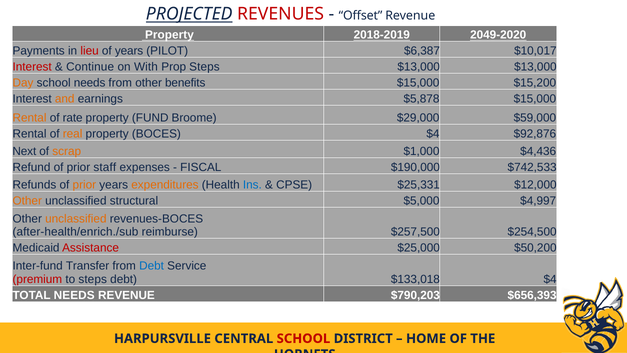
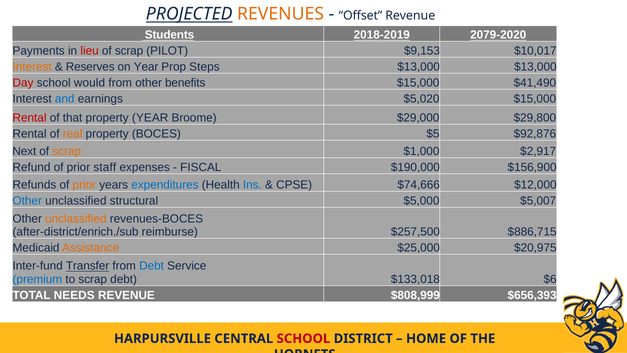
REVENUES colour: red -> orange (281, 14)
Property: Property -> Students (170, 35)
2049-2020: 2049-2020 -> 2079-2020 (498, 35)
years: years -> scrap (129, 51)
$6,387: $6,387 -> $9,153 (422, 51)
Interest colour: red -> orange (32, 67)
Continue: Continue -> Reserves (90, 67)
on With: With -> Year (146, 67)
Day colour: orange -> red (23, 83)
school needs: needs -> would (90, 83)
$15,200: $15,200 -> $41,490 (535, 83)
and colour: orange -> blue (65, 99)
$5,878: $5,878 -> $5,020 (421, 99)
Rental colour: orange -> red (30, 118)
rate: rate -> that (73, 118)
property FUND: FUND -> YEAR (150, 118)
$59,000: $59,000 -> $29,800 (535, 118)
BOCES $4: $4 -> $5 (433, 134)
$4,436: $4,436 -> $2,917 (538, 151)
$742,533: $742,533 -> $156,900 (532, 167)
expenditures colour: orange -> blue (165, 185)
$25,331: $25,331 -> $74,666 (419, 185)
Other colour: orange -> blue (27, 201)
$4,997: $4,997 -> $5,007 (538, 201)
after-health/enrich./sub: after-health/enrich./sub -> after-district/enrich./sub (76, 232)
$254,500: $254,500 -> $886,715 (532, 232)
Assistance colour: red -> orange (91, 248)
$50,200: $50,200 -> $20,975 (535, 248)
Transfer underline: none -> present (88, 266)
premium colour: red -> blue (37, 279)
to steps: steps -> scrap (93, 279)
$133,018 $4: $4 -> $6 (550, 279)
$790,203: $790,203 -> $808,999 (415, 295)
